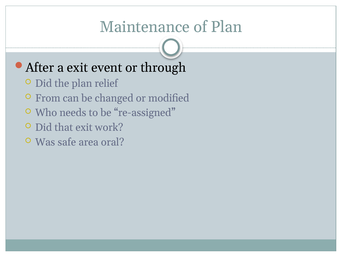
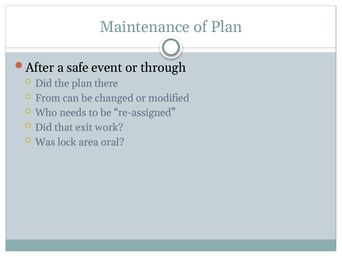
a exit: exit -> safe (78, 67)
relief: relief -> there (106, 83)
safe: safe -> lock (67, 142)
